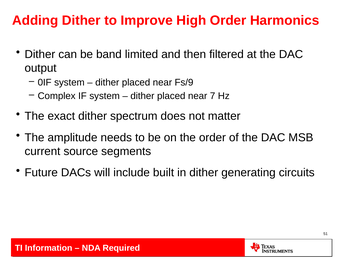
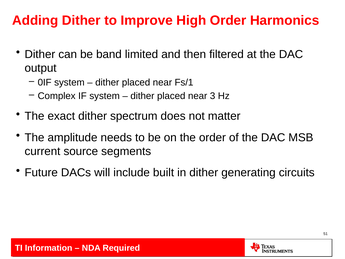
Fs/9: Fs/9 -> Fs/1 (184, 82)
7: 7 -> 3 (213, 96)
